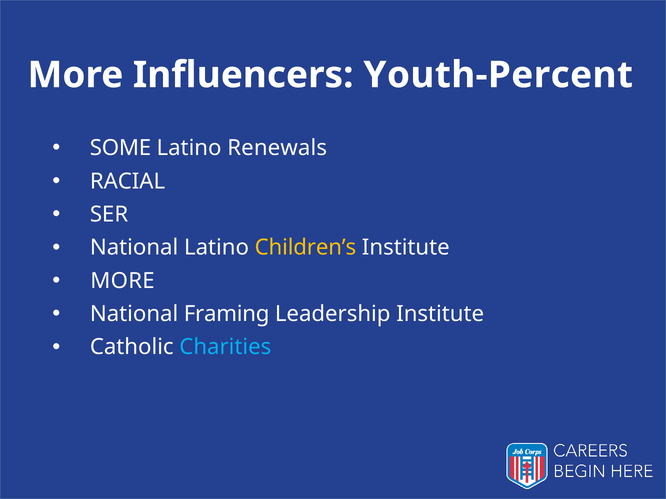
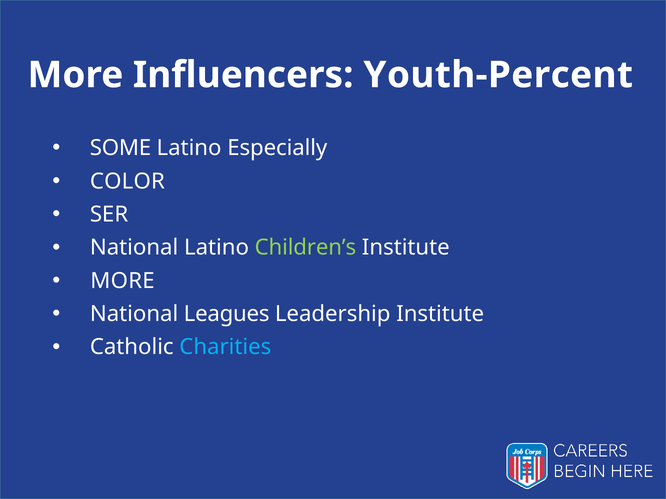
Renewals: Renewals -> Especially (277, 148)
RACIAL: RACIAL -> COLOR (127, 181)
Children’s colour: yellow -> light green (305, 248)
Framing: Framing -> Leagues (227, 314)
